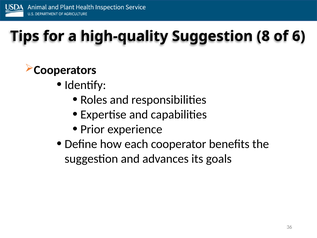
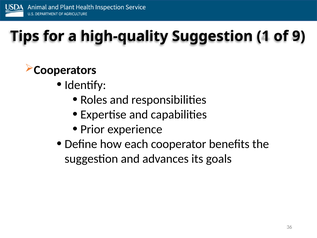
8: 8 -> 1 (263, 36)
6: 6 -> 9 (299, 36)
